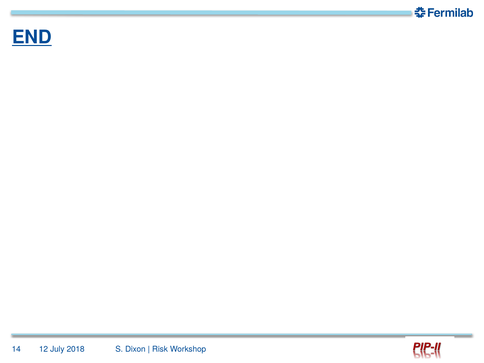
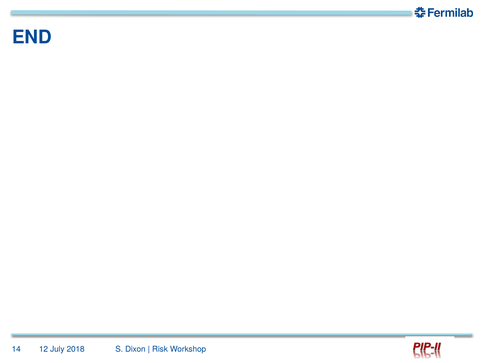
END underline: present -> none (32, 37)
